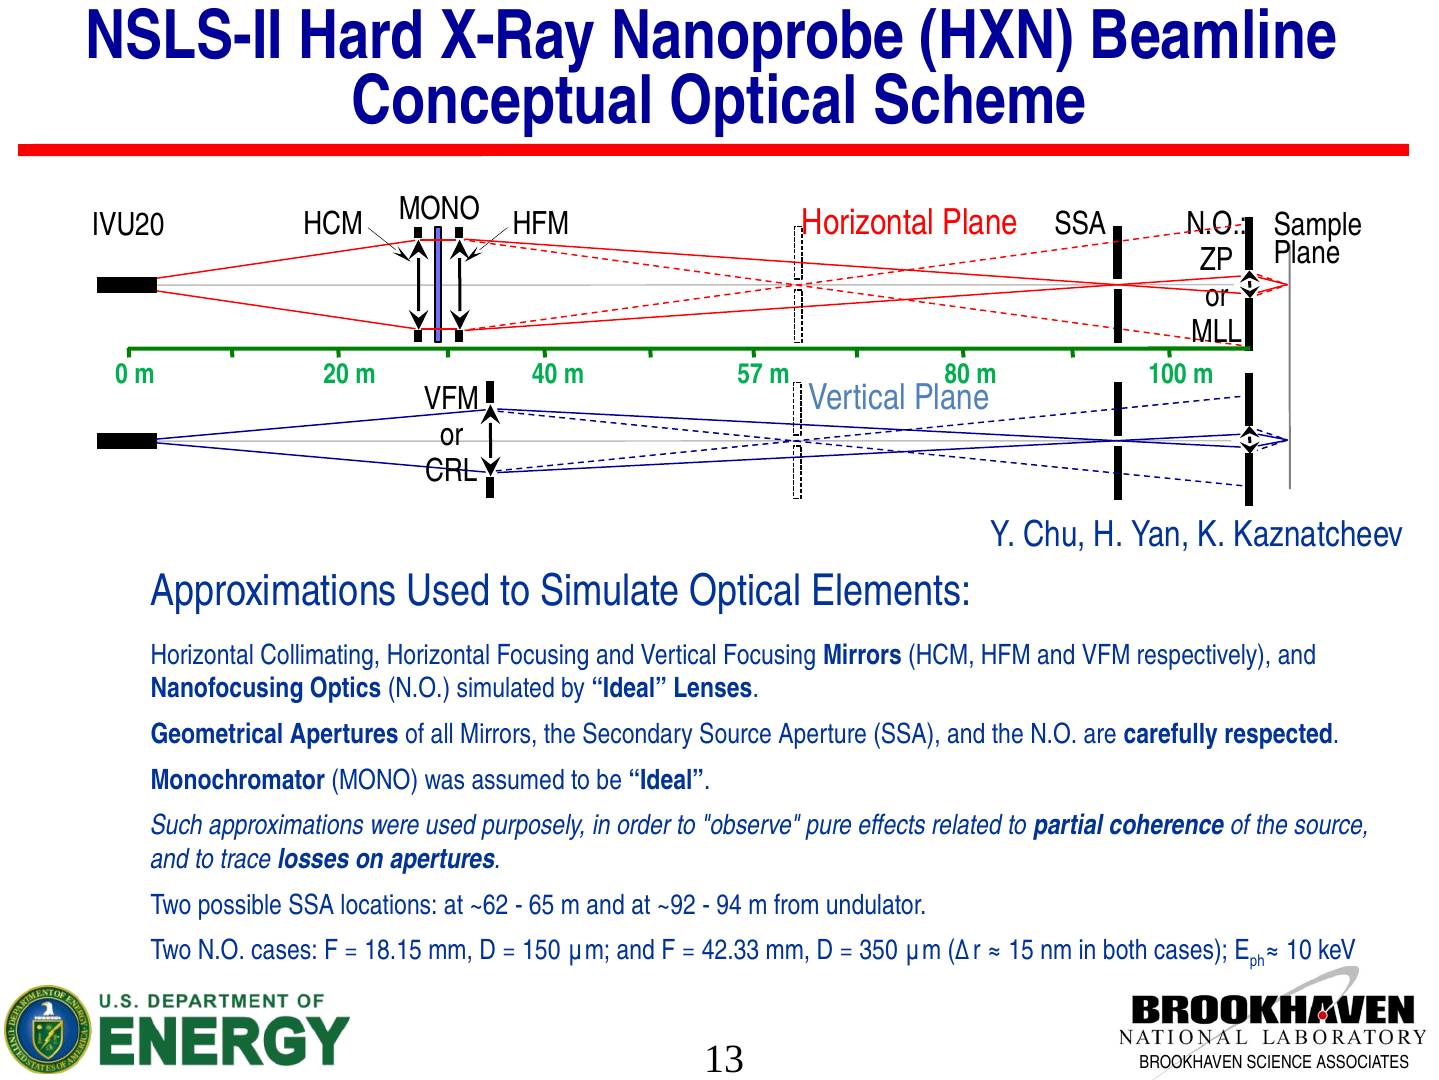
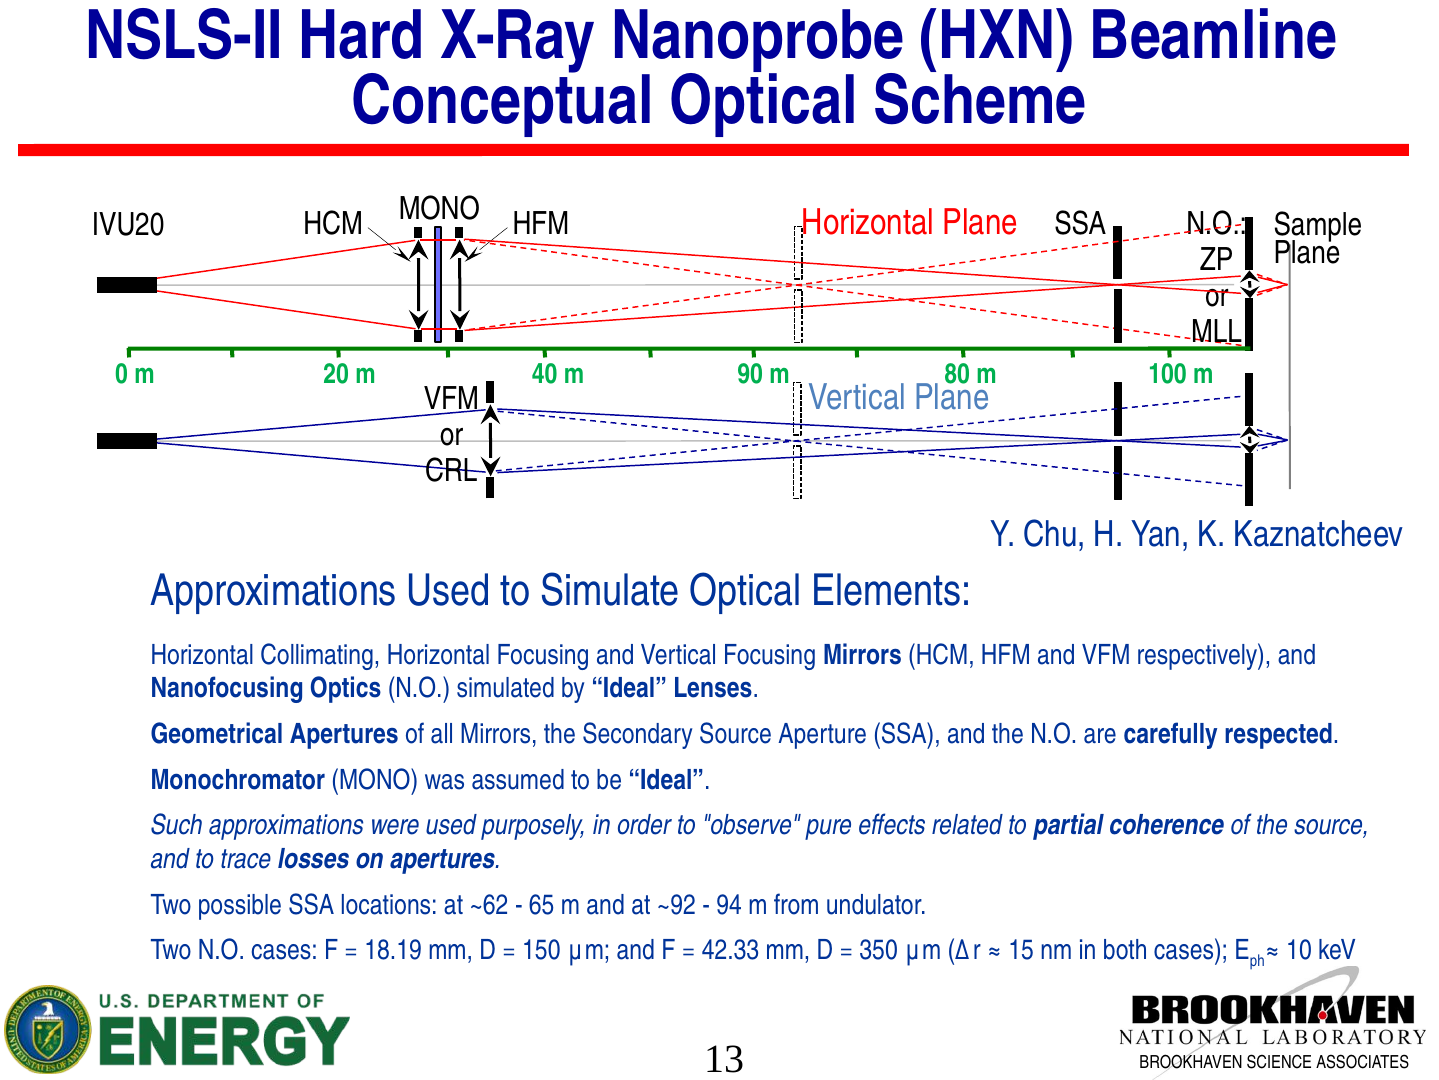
57: 57 -> 90 (750, 374)
18.15: 18.15 -> 18.19 (393, 950)
